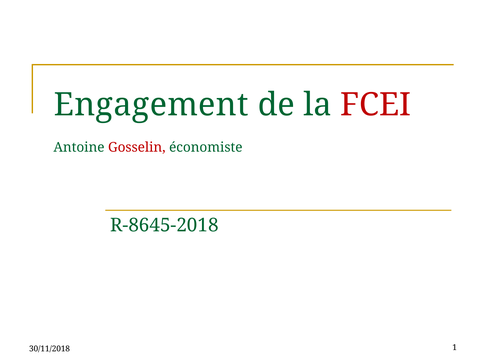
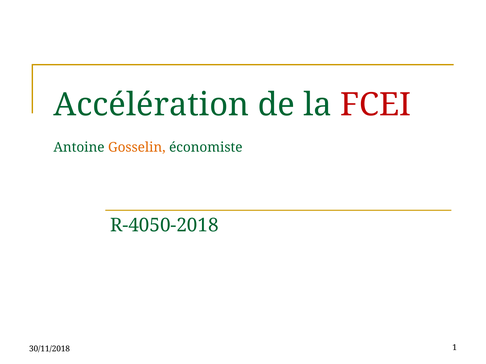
Engagement: Engagement -> Accélération (151, 105)
Gosselin colour: red -> orange (137, 148)
R-8645-2018: R-8645-2018 -> R-4050-2018 (164, 226)
